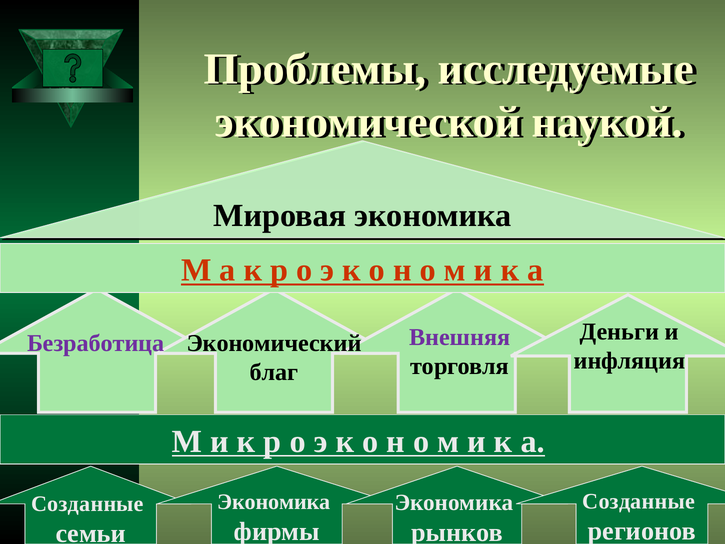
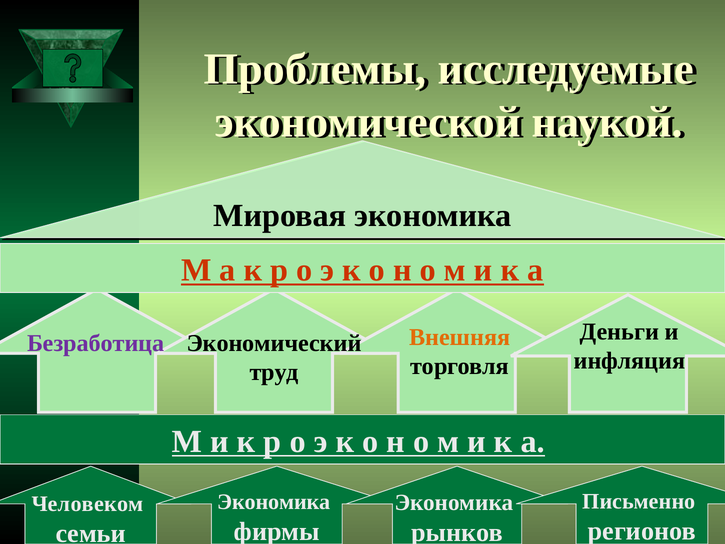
Внешняя colour: purple -> orange (460, 337)
благ: благ -> труд (274, 372)
Созданные: Созданные -> Письменно (639, 501)
Созданные: Созданные -> Человеком (88, 504)
